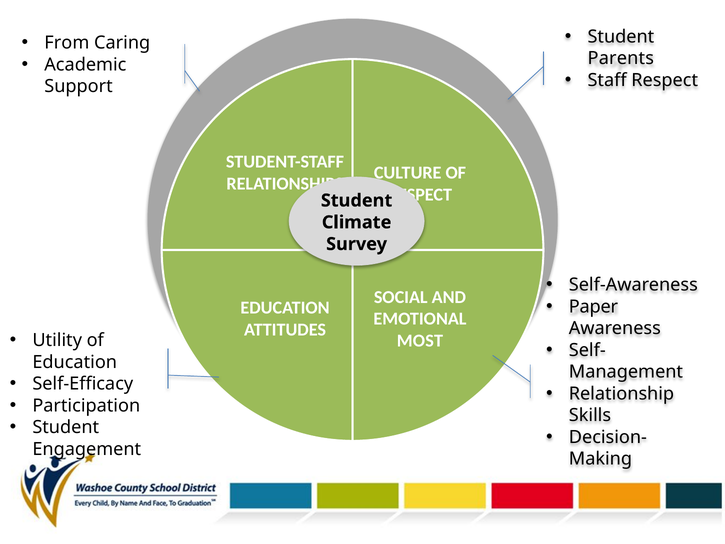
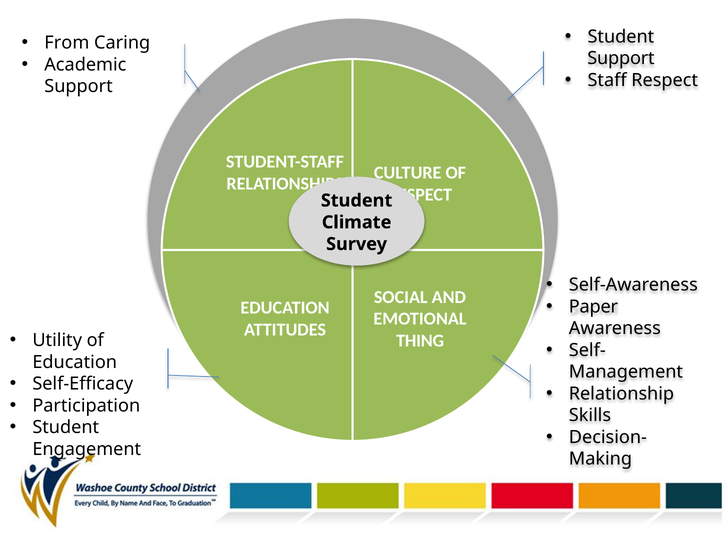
Parents: Parents -> Support (621, 58)
MOST: MOST -> THING (420, 340)
